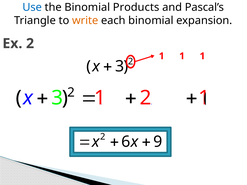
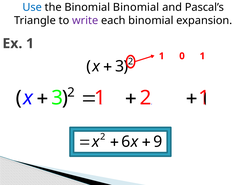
Binomial Products: Products -> Binomial (136, 7)
write colour: orange -> purple (85, 20)
Ex 2: 2 -> 1 (30, 44)
1: 1 -> 0 (182, 56)
